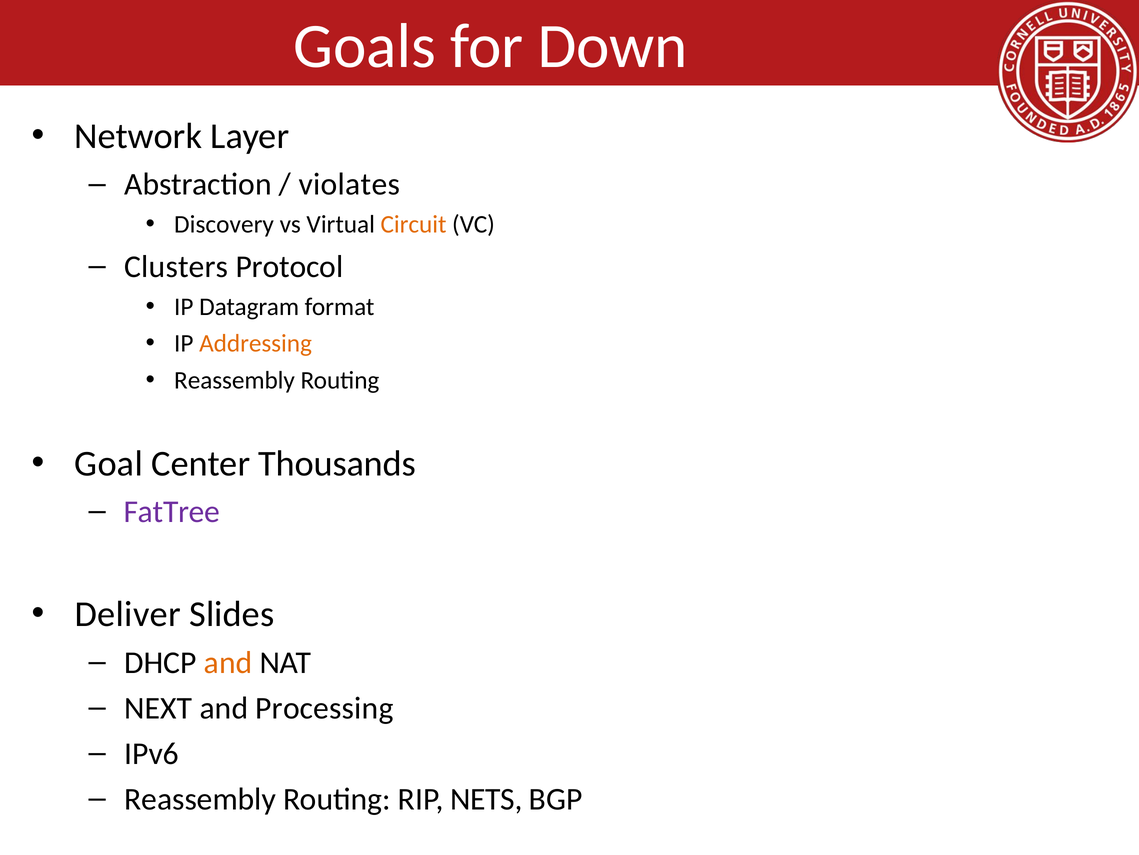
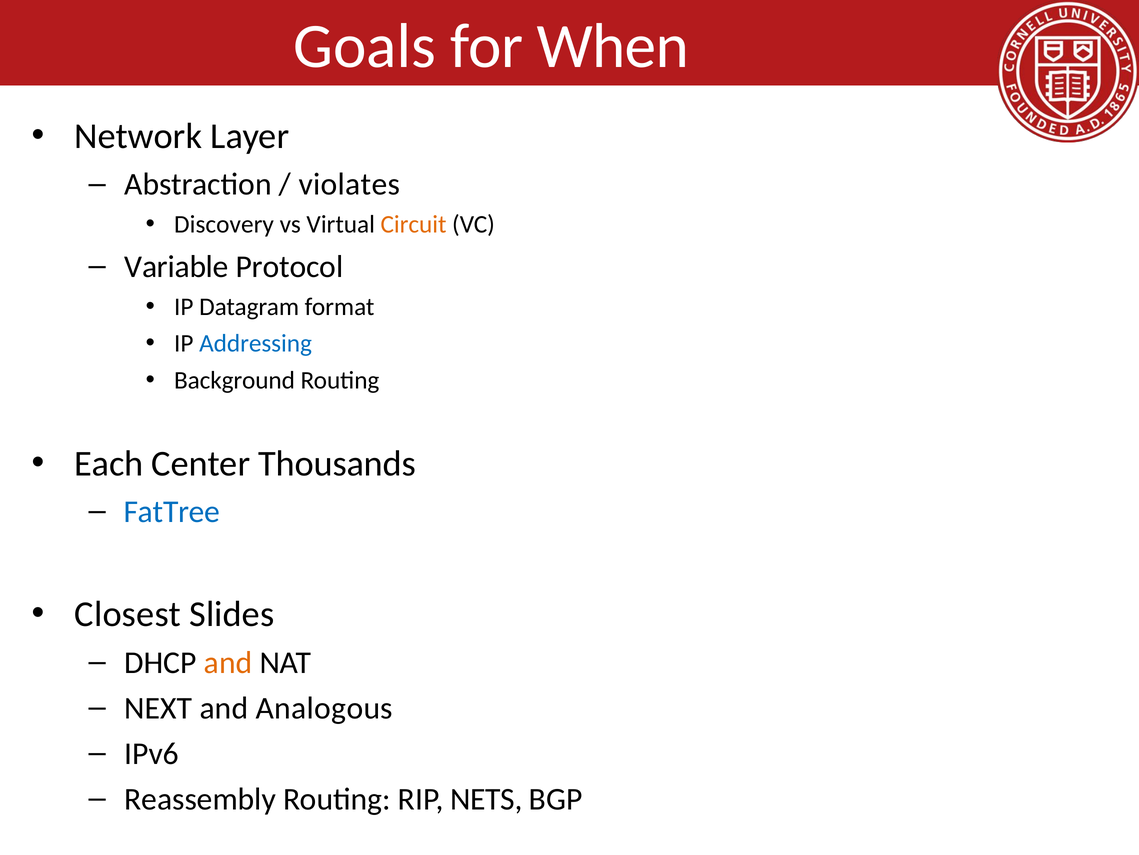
Down: Down -> When (613, 46)
Clusters: Clusters -> Variable (176, 267)
Addressing colour: orange -> blue (256, 343)
Reassembly: Reassembly -> Background (235, 380)
Goal: Goal -> Each (109, 463)
FatTree colour: purple -> blue (172, 511)
Deliver: Deliver -> Closest (128, 614)
Processing: Processing -> Analogous (324, 708)
